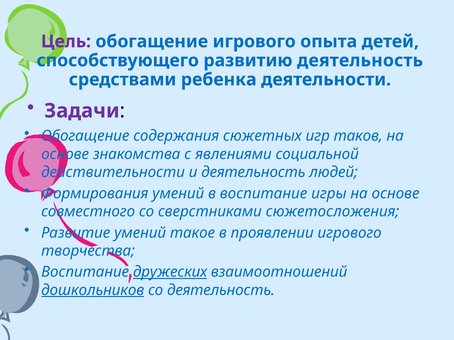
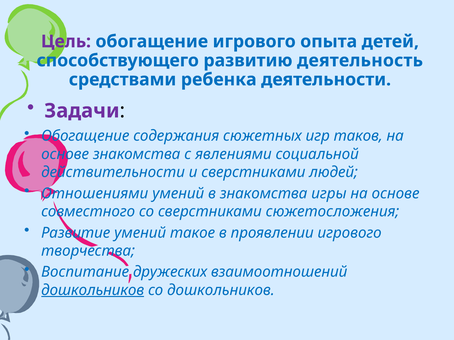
и деятельность: деятельность -> сверстниками (253, 173)
Формирования: Формирования -> Отношениями (95, 194)
в воспитание: воспитание -> знакомства (264, 194)
дружеских underline: present -> none (170, 272)
со деятельность: деятельность -> дошкольников (221, 291)
